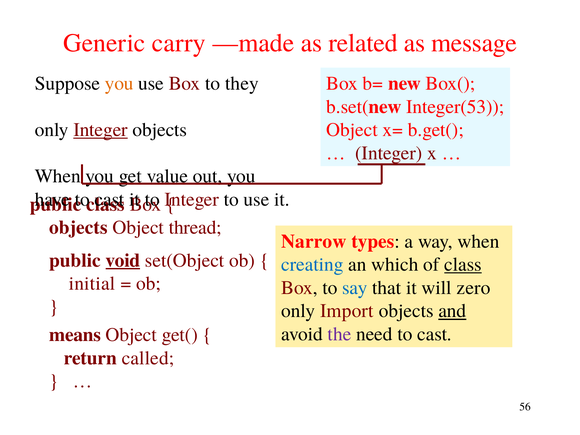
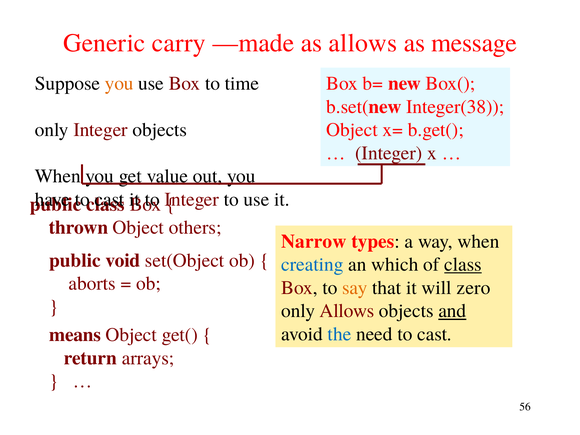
as related: related -> allows (363, 43)
they: they -> time (242, 83)
Integer(53: Integer(53 -> Integer(38 (455, 107)
Integer underline: present -> none (100, 130)
objects: objects -> thrown (79, 228)
thread: thread -> others (195, 228)
void underline: present -> none (123, 260)
initial: initial -> aborts (92, 284)
say colour: blue -> orange (355, 288)
only Import: Import -> Allows (347, 311)
the colour: purple -> blue (339, 334)
called: called -> arrays (148, 358)
